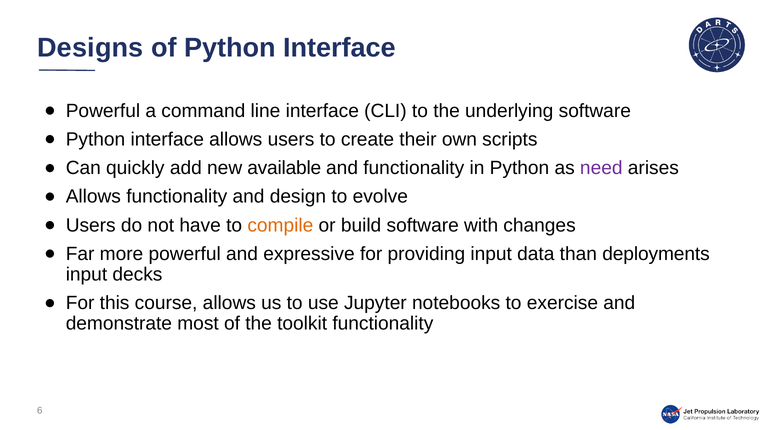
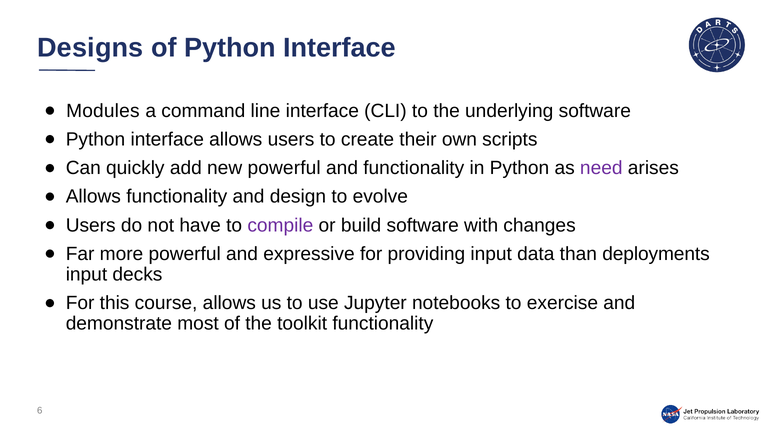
Powerful: Powerful -> Modules (103, 111)
new available: available -> powerful (284, 168)
compile colour: orange -> purple (280, 225)
